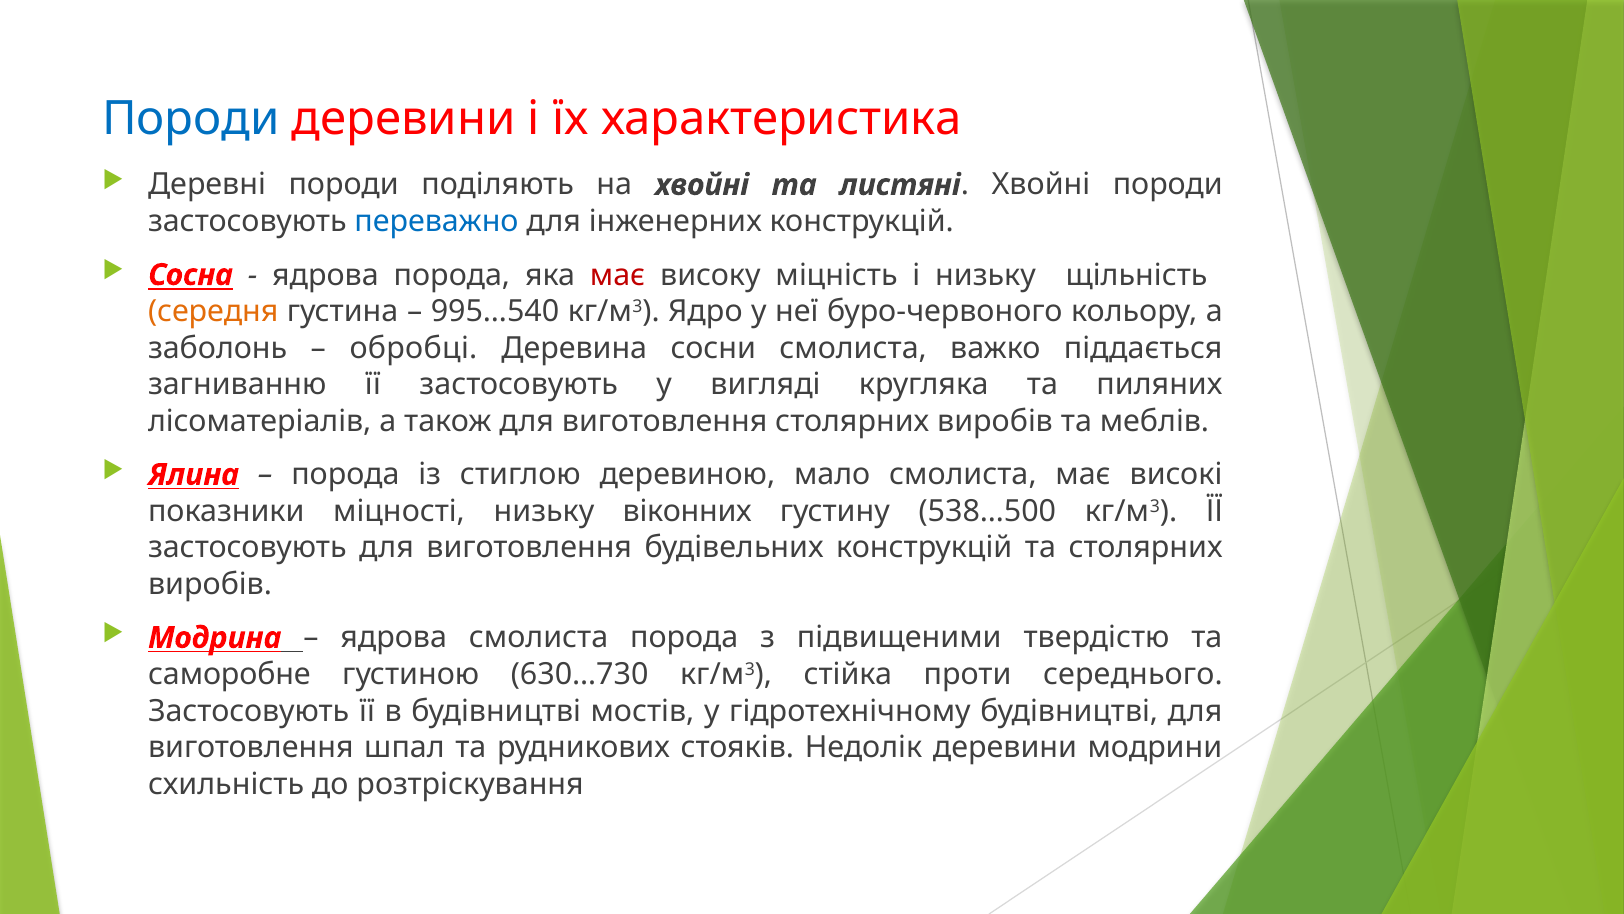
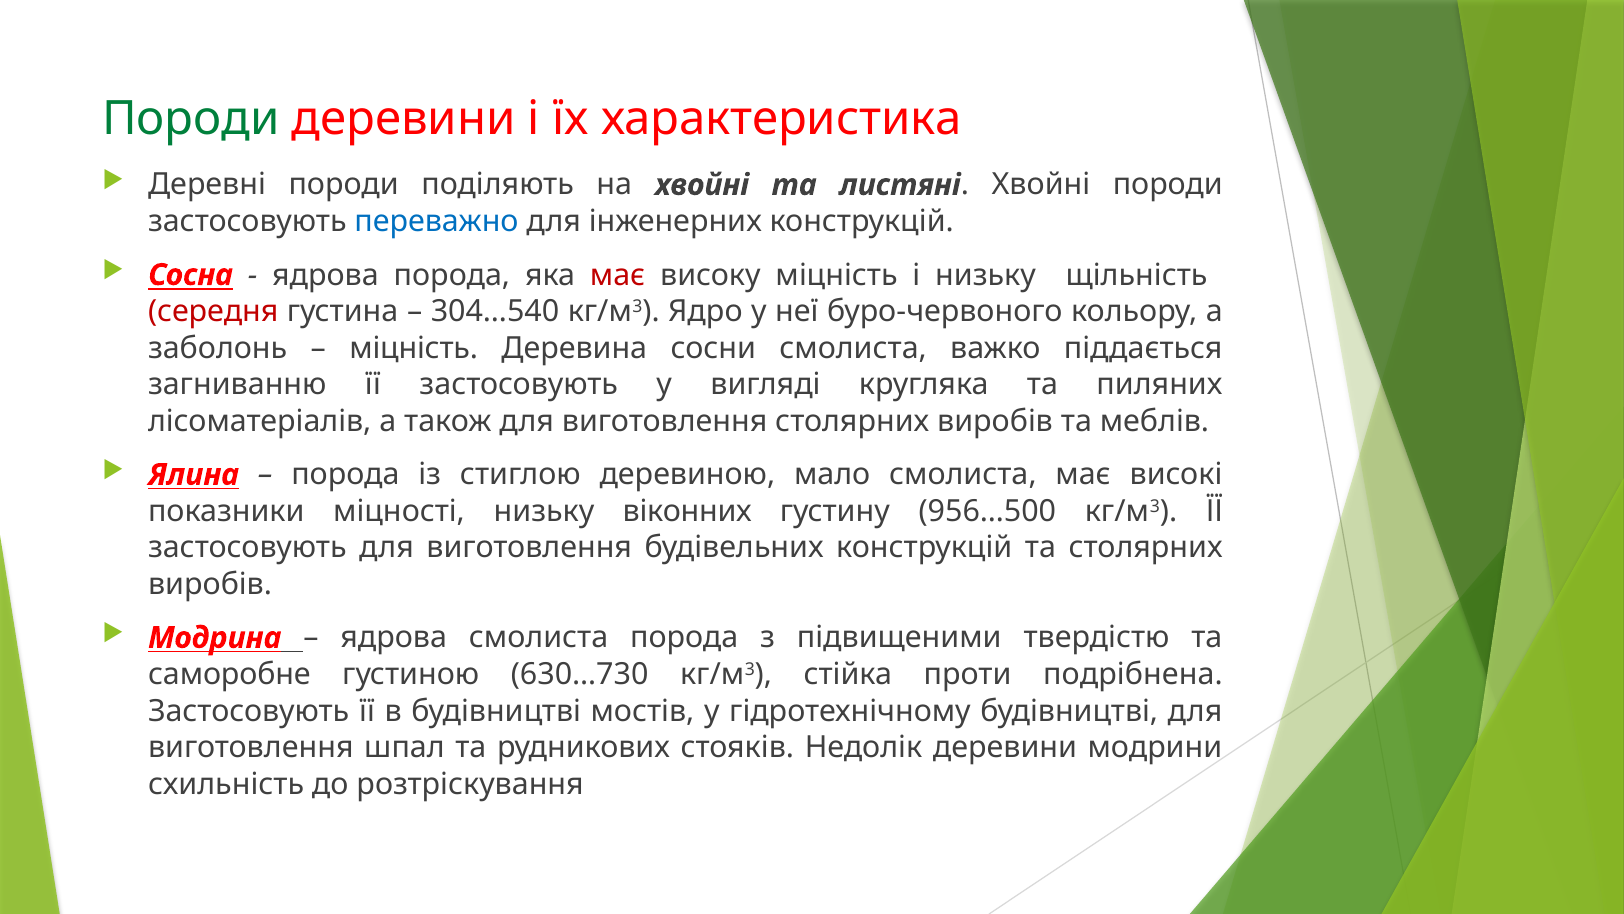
Породи colour: blue -> green (191, 119)
середня colour: orange -> red (213, 311)
995…540: 995…540 -> 304…540 (495, 311)
обробці: обробці -> міцність (414, 348)
538…500: 538…500 -> 956…500 (987, 511)
середнього: середнього -> подрібнена (1133, 674)
